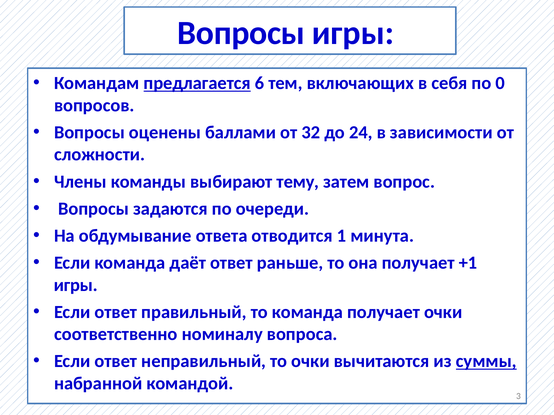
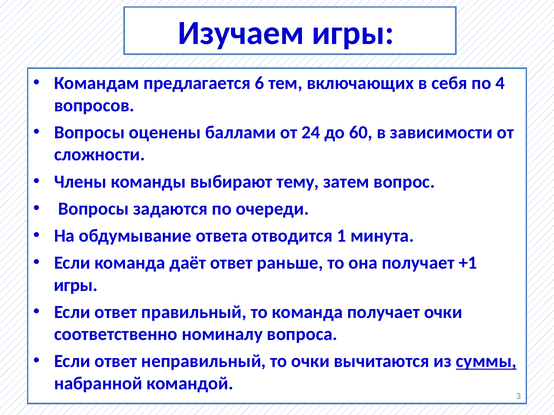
Вопросы: Вопросы -> Изучаем (241, 33)
предлагается underline: present -> none (197, 83)
0: 0 -> 4 (500, 83)
32: 32 -> 24 (311, 133)
24: 24 -> 60 (361, 133)
